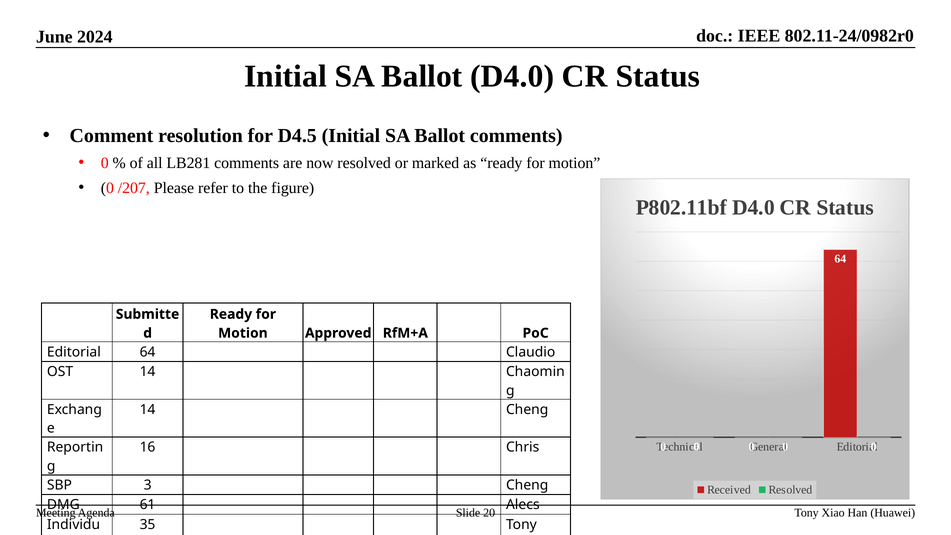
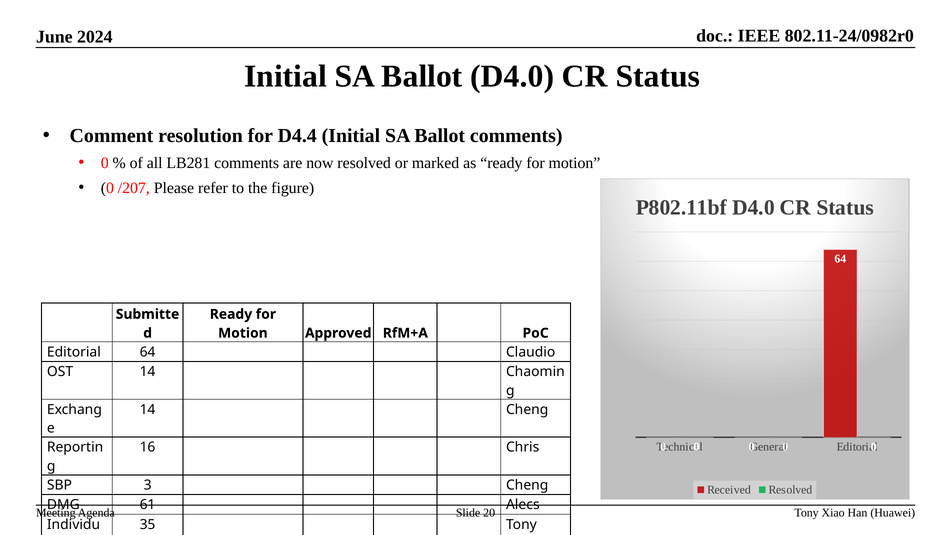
D4.5: D4.5 -> D4.4 (297, 136)
